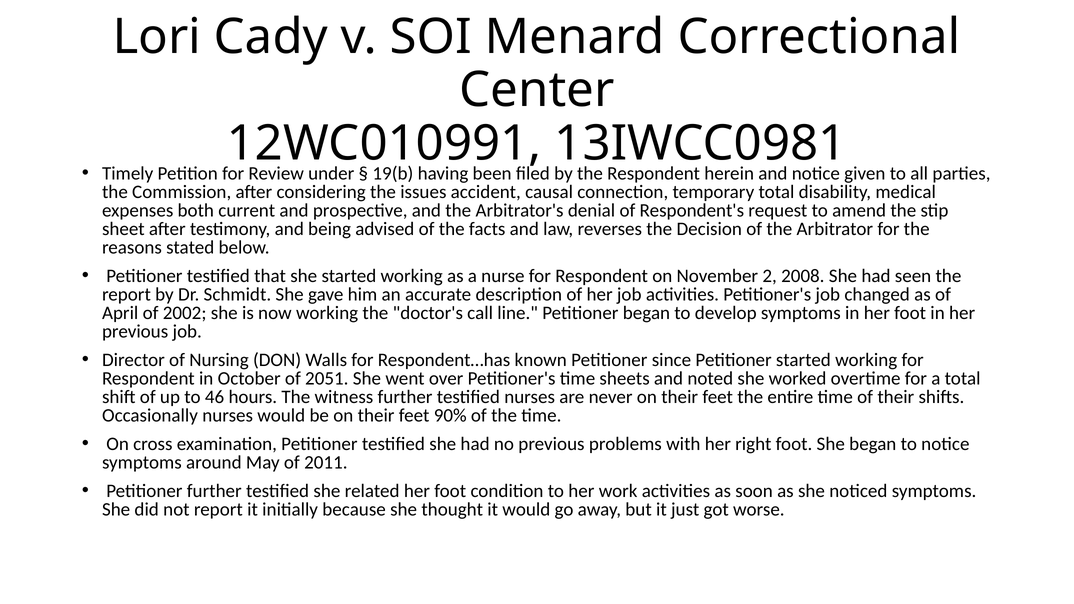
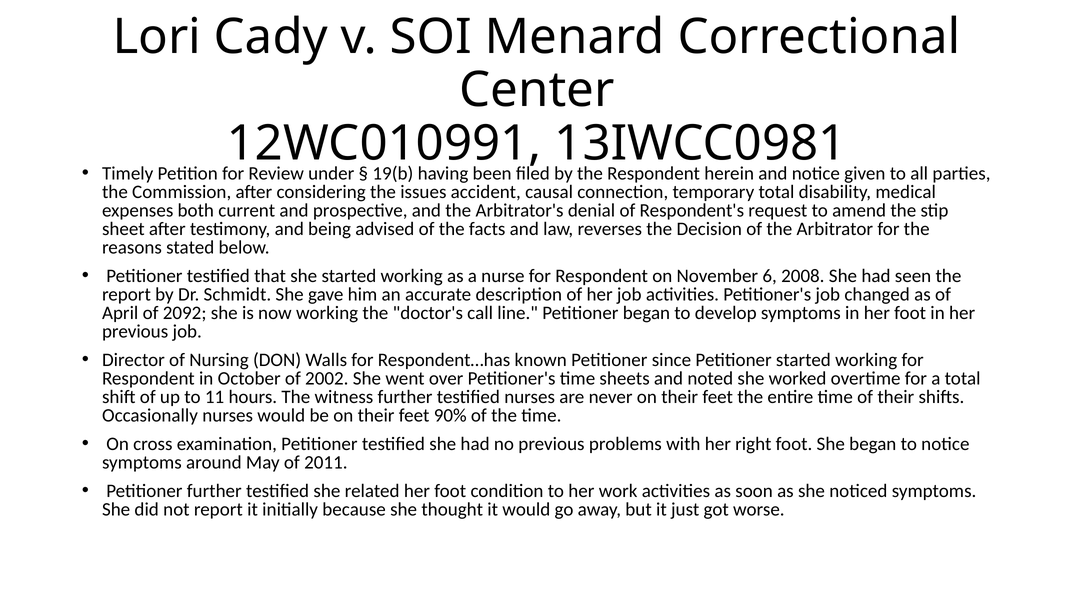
2: 2 -> 6 (770, 276)
2002: 2002 -> 2092 (185, 313)
2051: 2051 -> 2002 (327, 378)
46: 46 -> 11 (215, 397)
